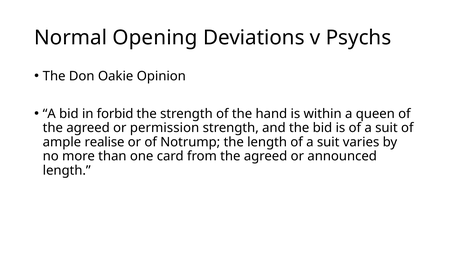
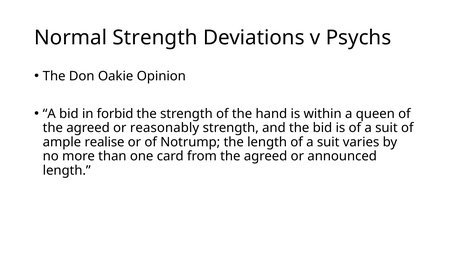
Normal Opening: Opening -> Strength (155, 38)
permission: permission -> reasonably (165, 128)
